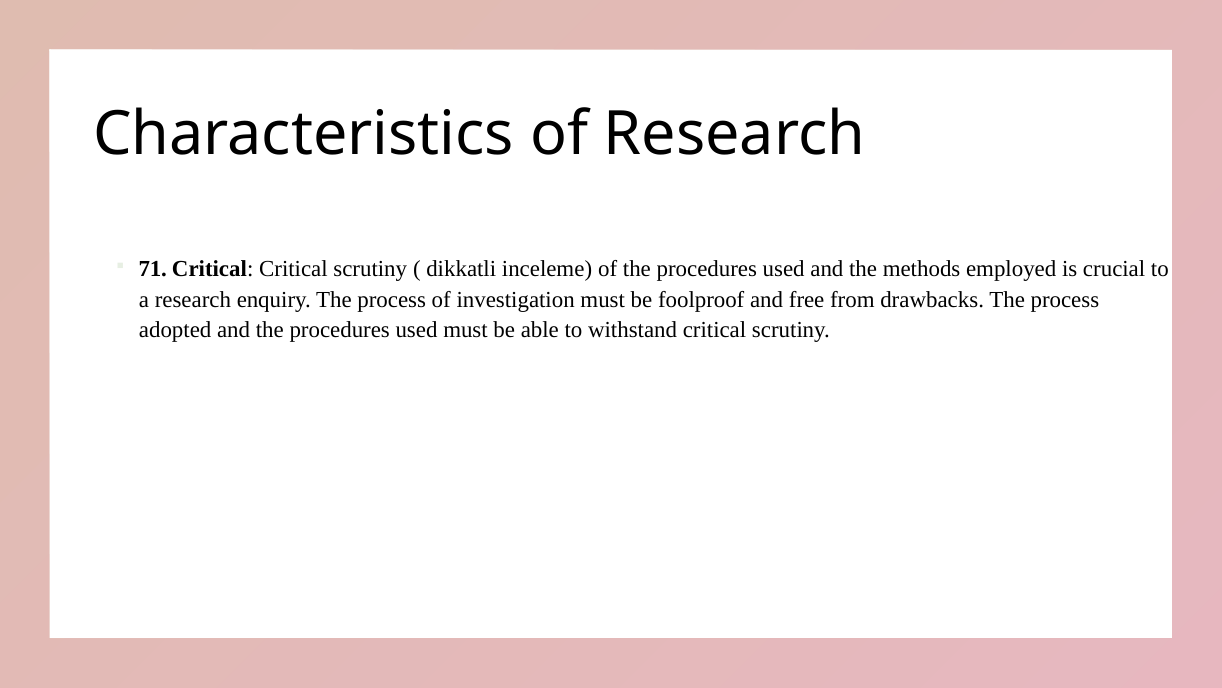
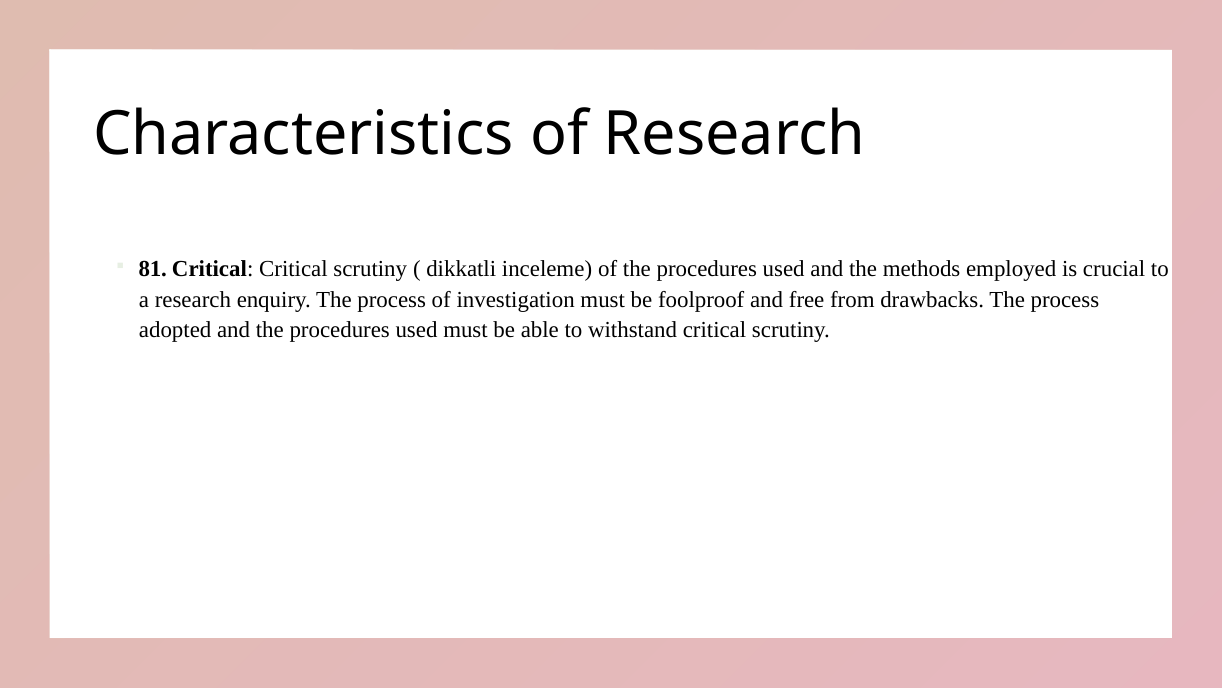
71: 71 -> 81 (153, 269)
